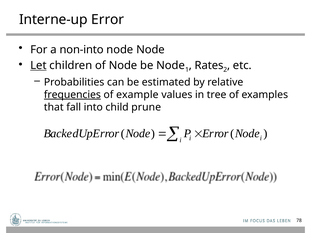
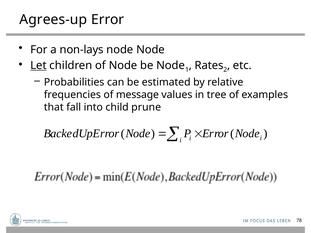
Interne-up: Interne-up -> Agrees-up (53, 20)
non-into: non-into -> non-lays (82, 50)
frequencies underline: present -> none (72, 95)
example: example -> message (137, 95)
